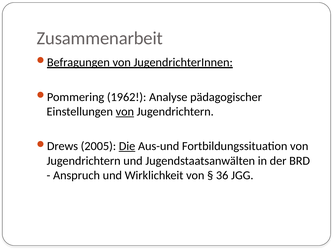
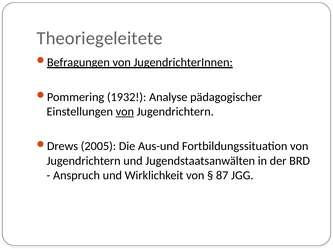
Zusammenarbeit: Zusammenarbeit -> Theoriegeleitete (100, 38)
1962: 1962 -> 1932 (127, 97)
Die underline: present -> none (127, 146)
36: 36 -> 87 (222, 176)
